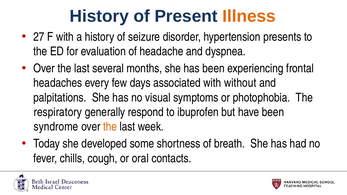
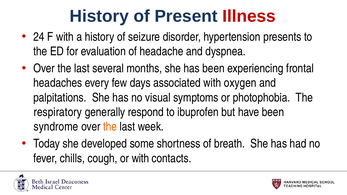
Illness colour: orange -> red (249, 16)
27: 27 -> 24 (39, 37)
without: without -> oxygen (240, 83)
or oral: oral -> with (140, 158)
